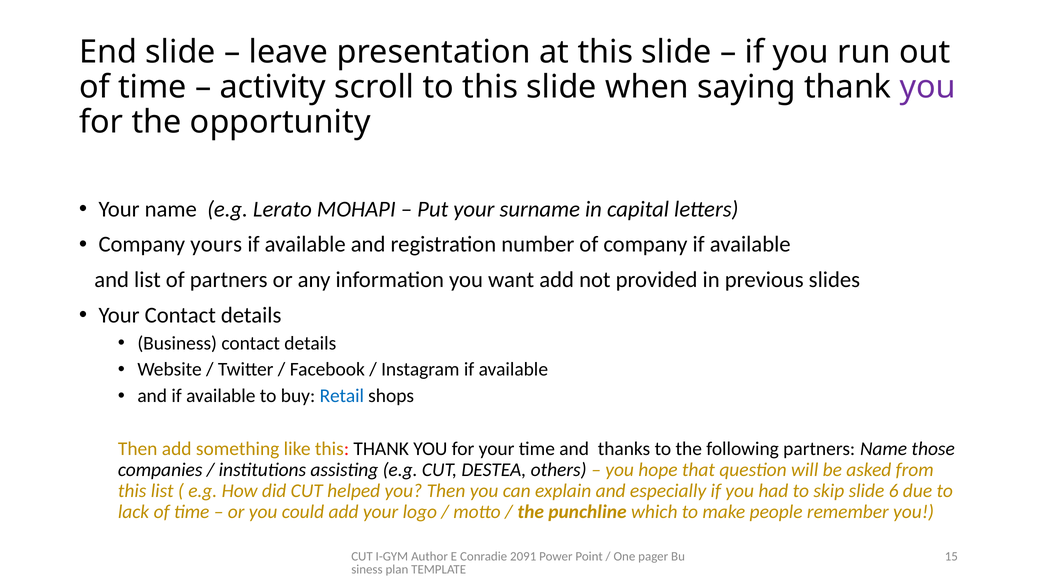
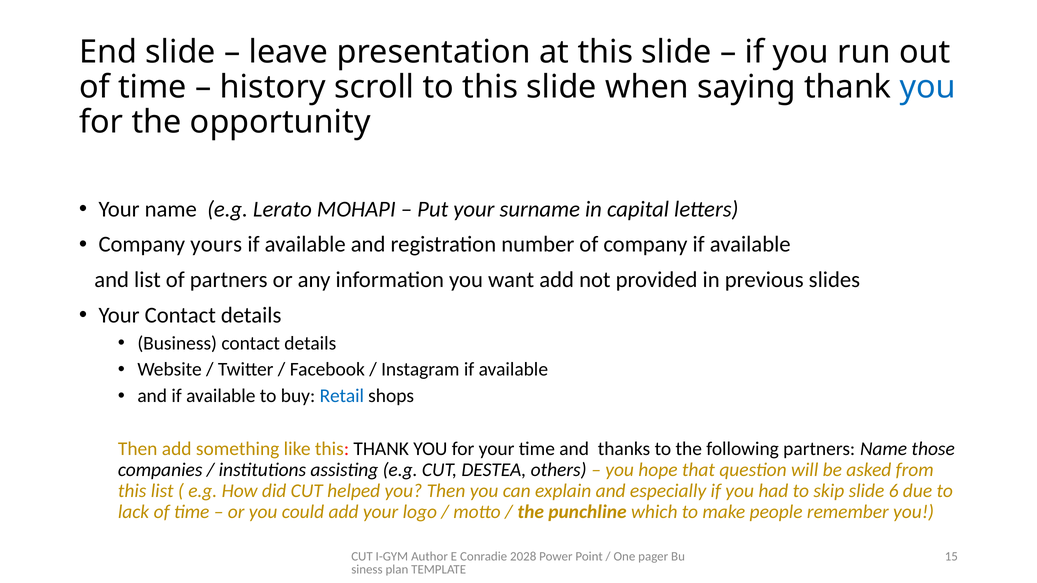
activity: activity -> history (273, 87)
you colour: purple -> blue (928, 87)
2091: 2091 -> 2028 (523, 557)
